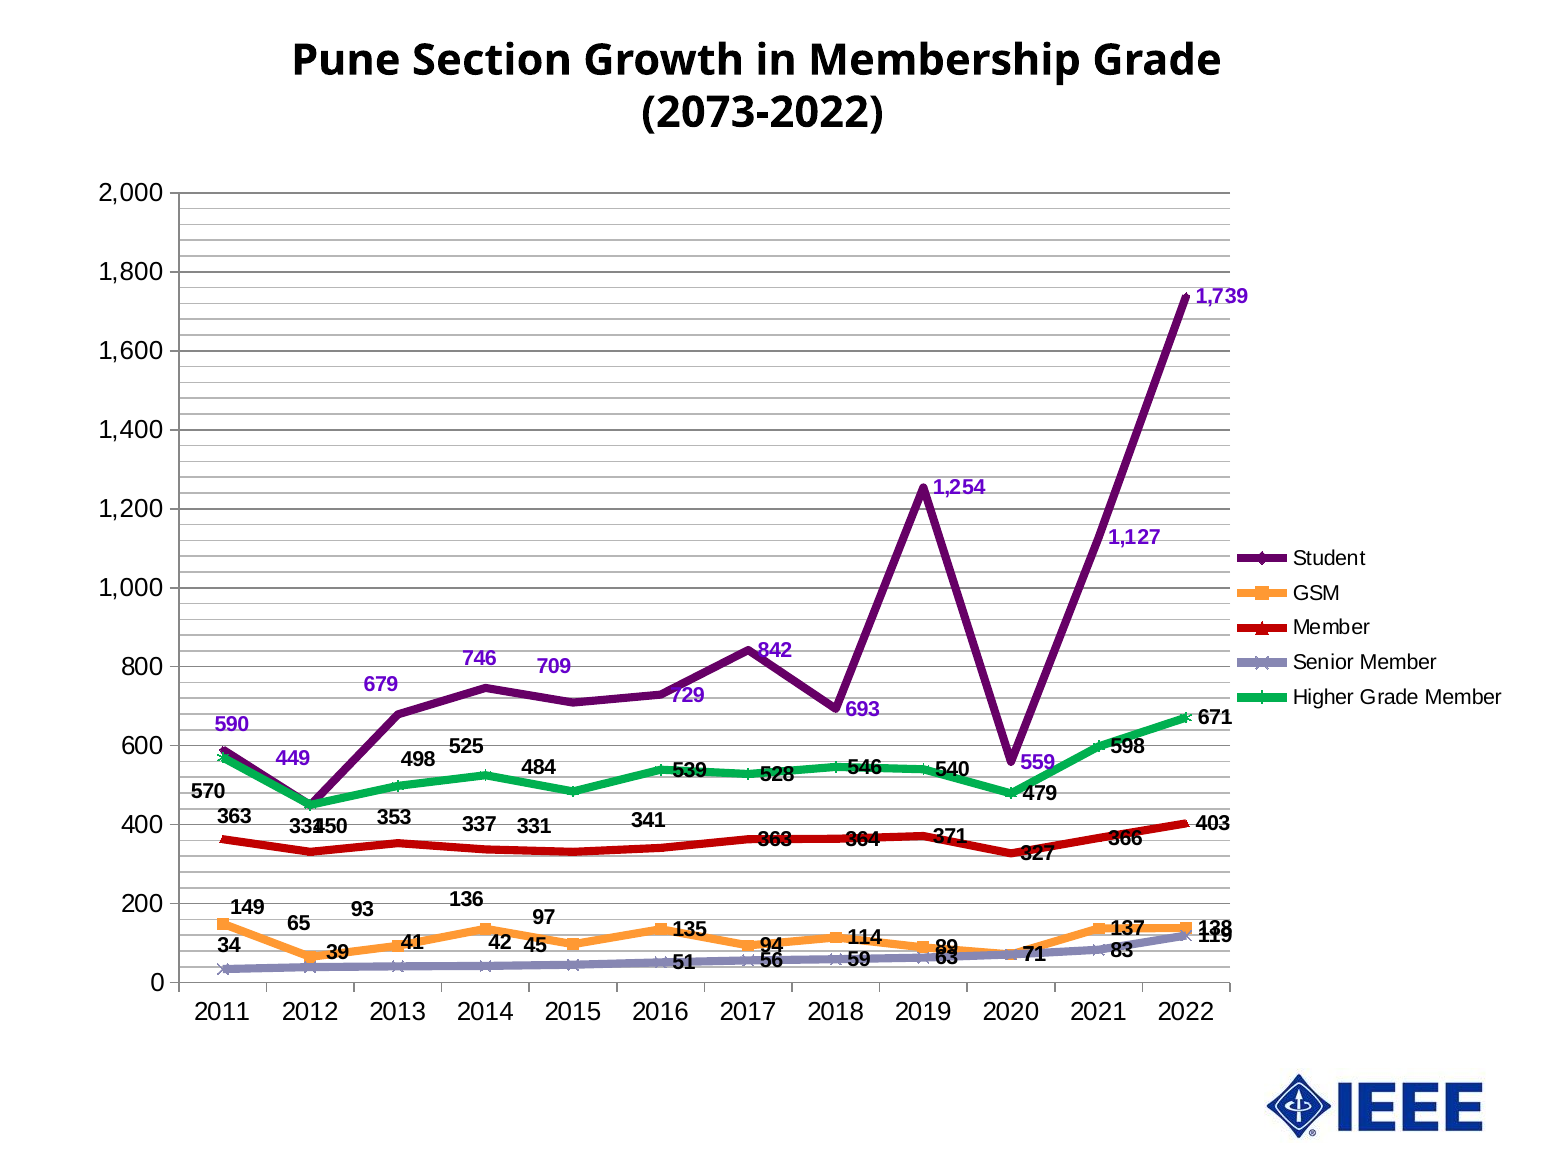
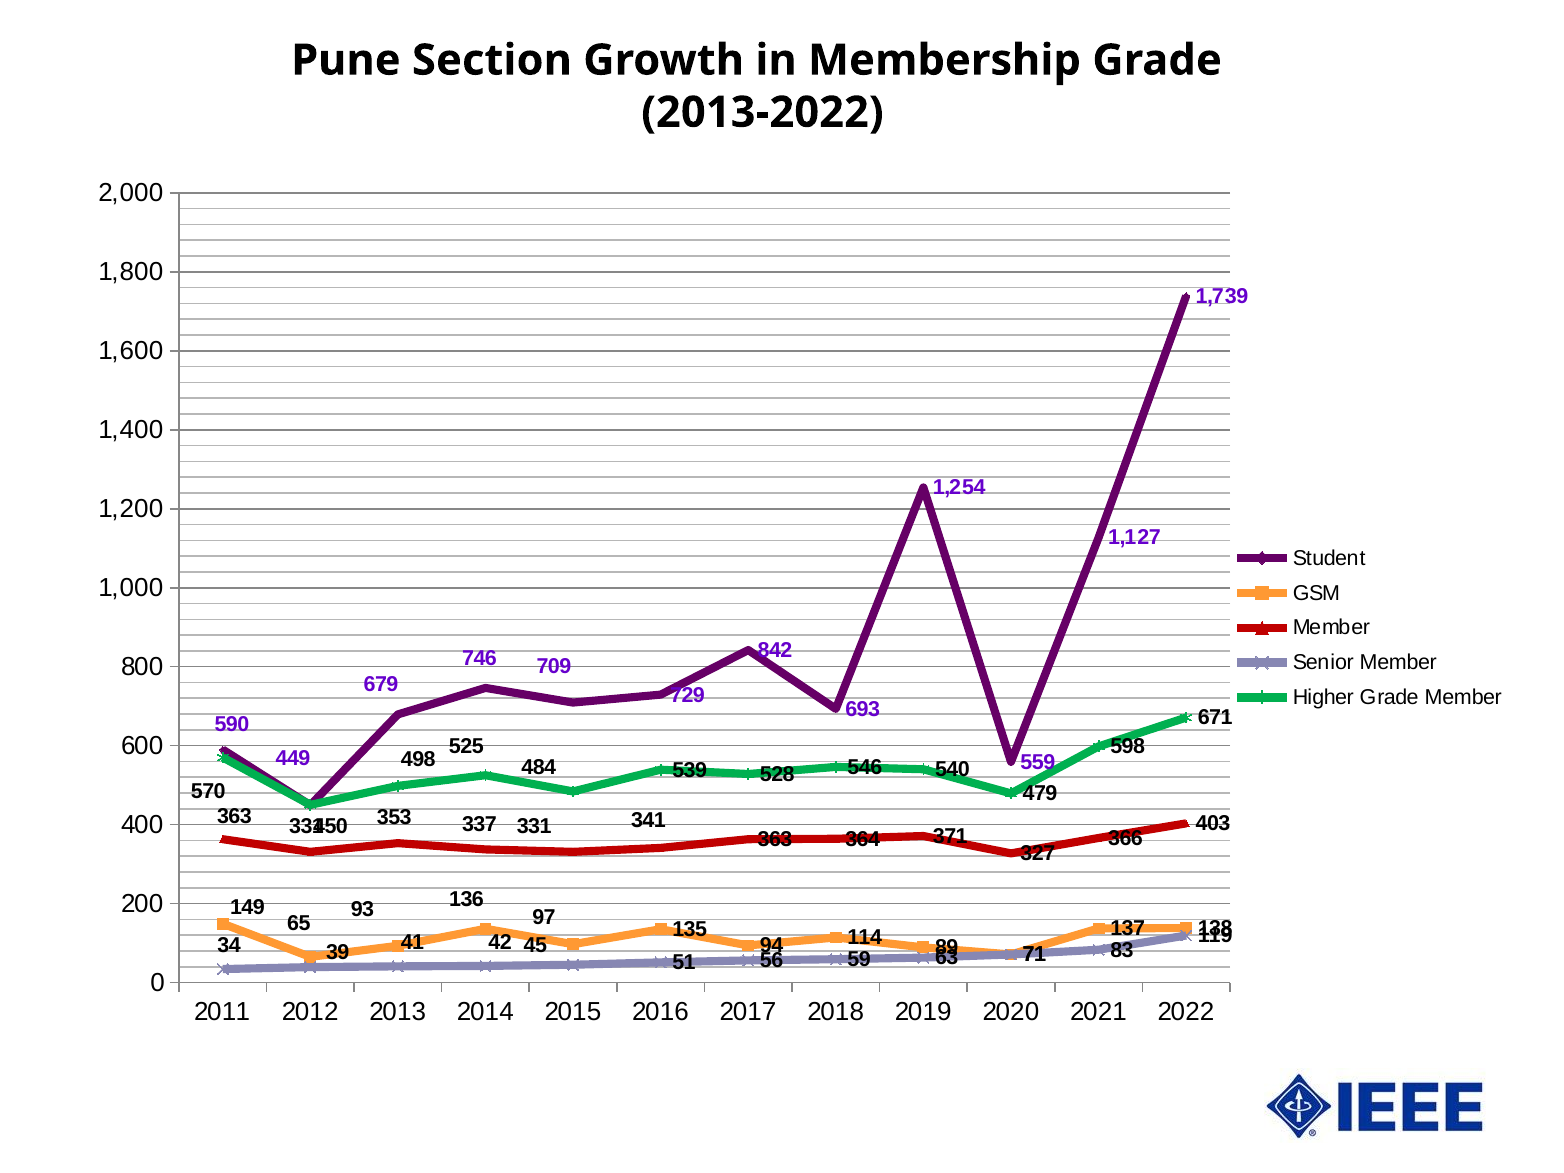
2073-2022: 2073-2022 -> 2013-2022 (762, 112)
